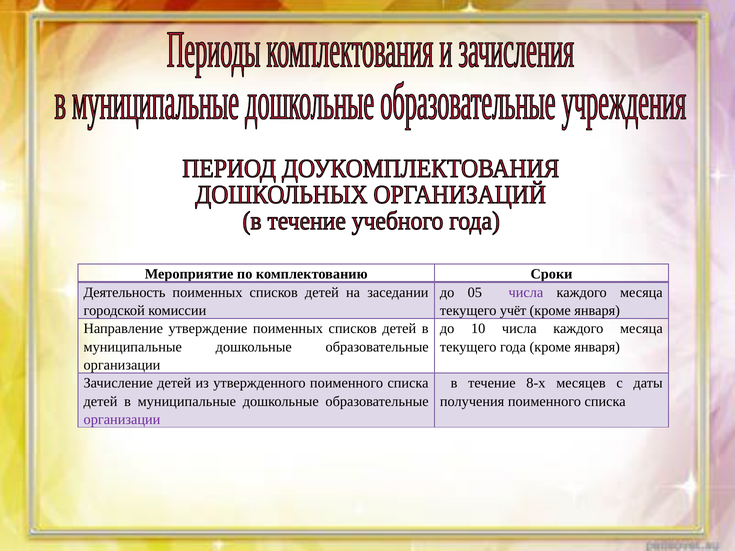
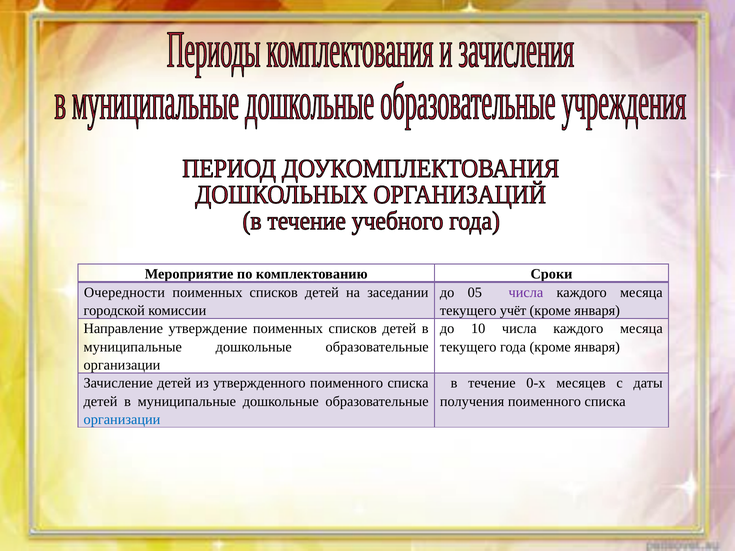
Деятельность: Деятельность -> Очередности (124, 293)
8-х: 8-х -> 0-х (536, 383)
организации colour: purple -> blue (122, 420)
